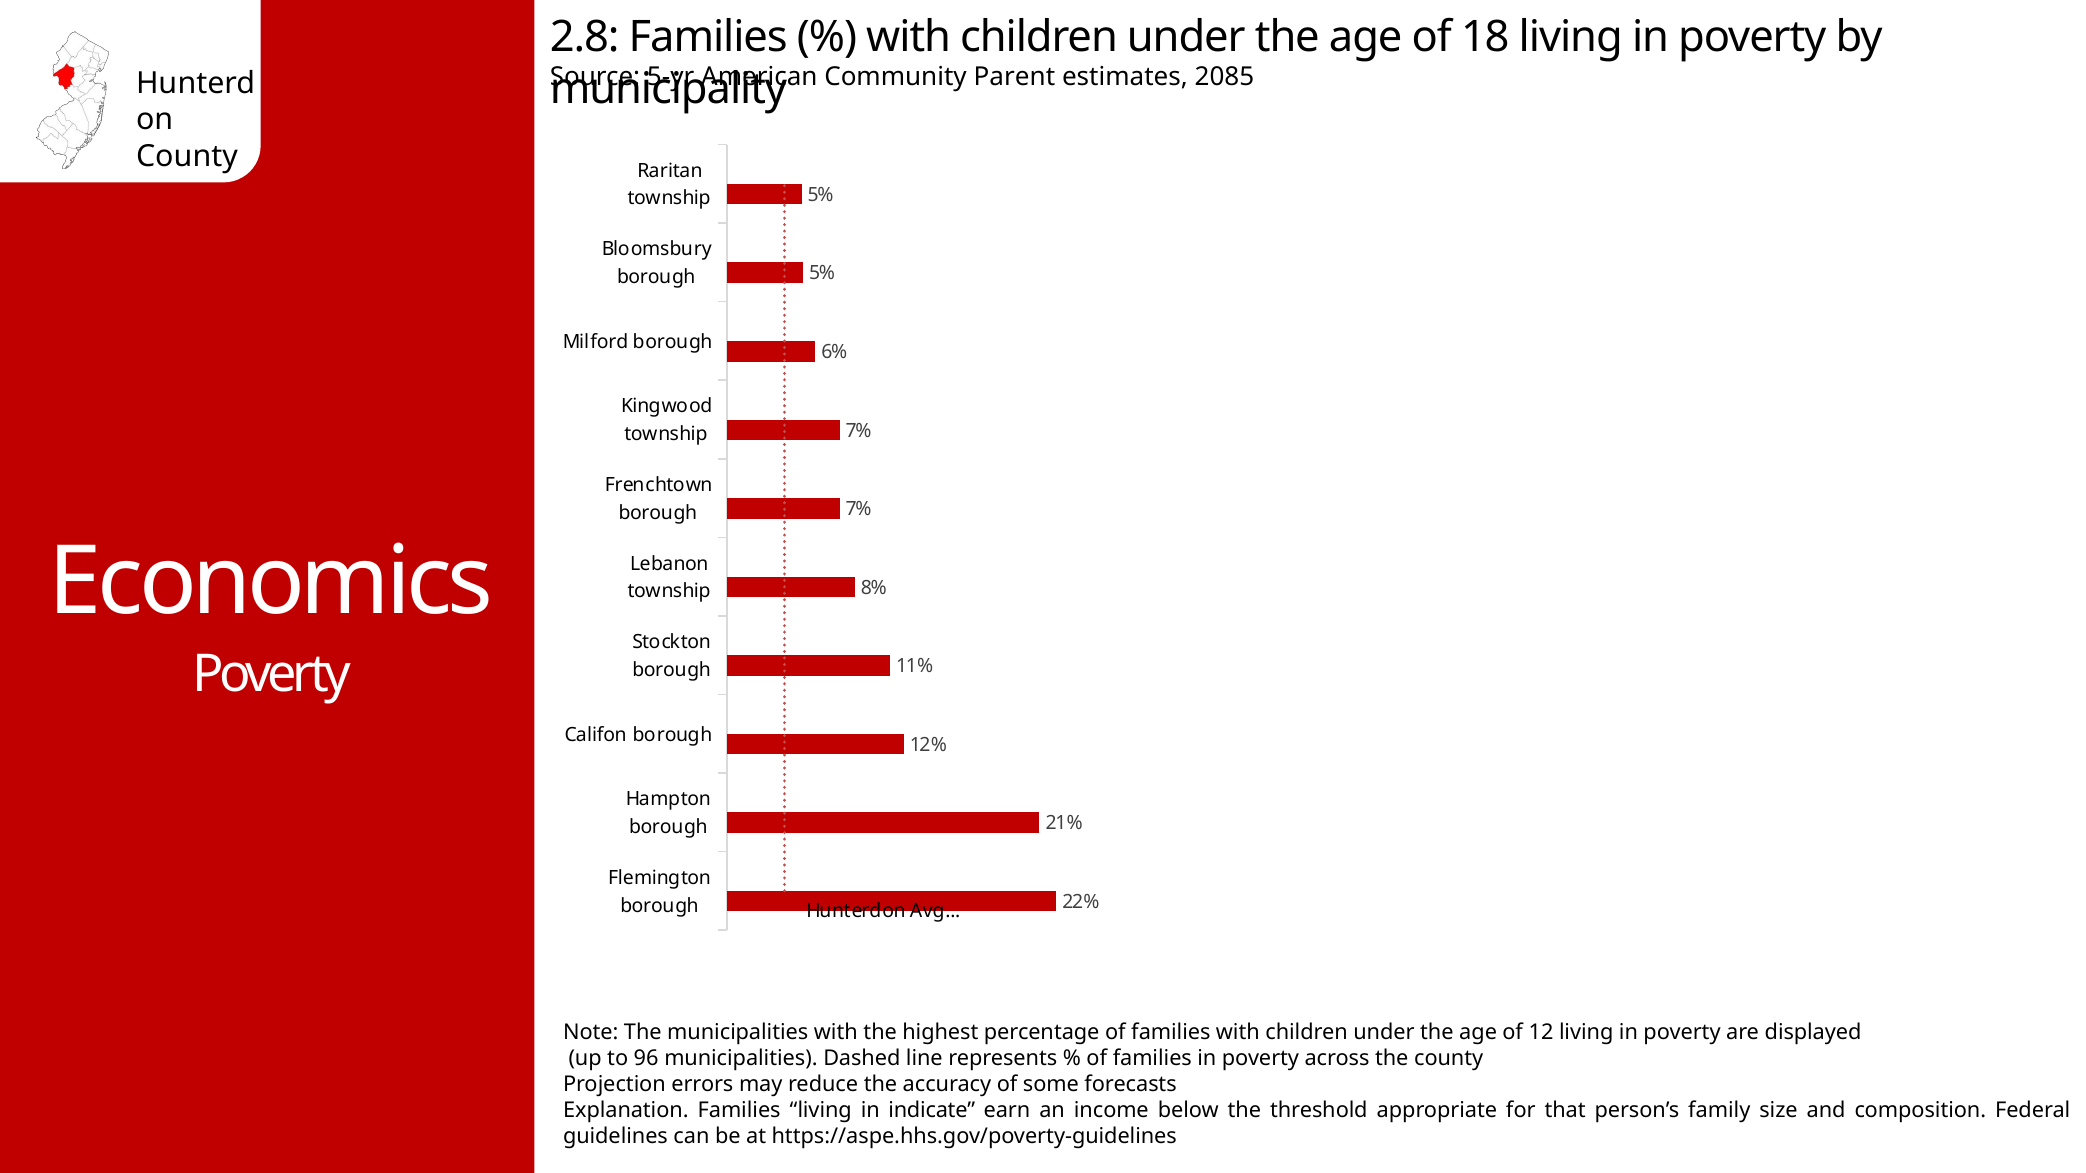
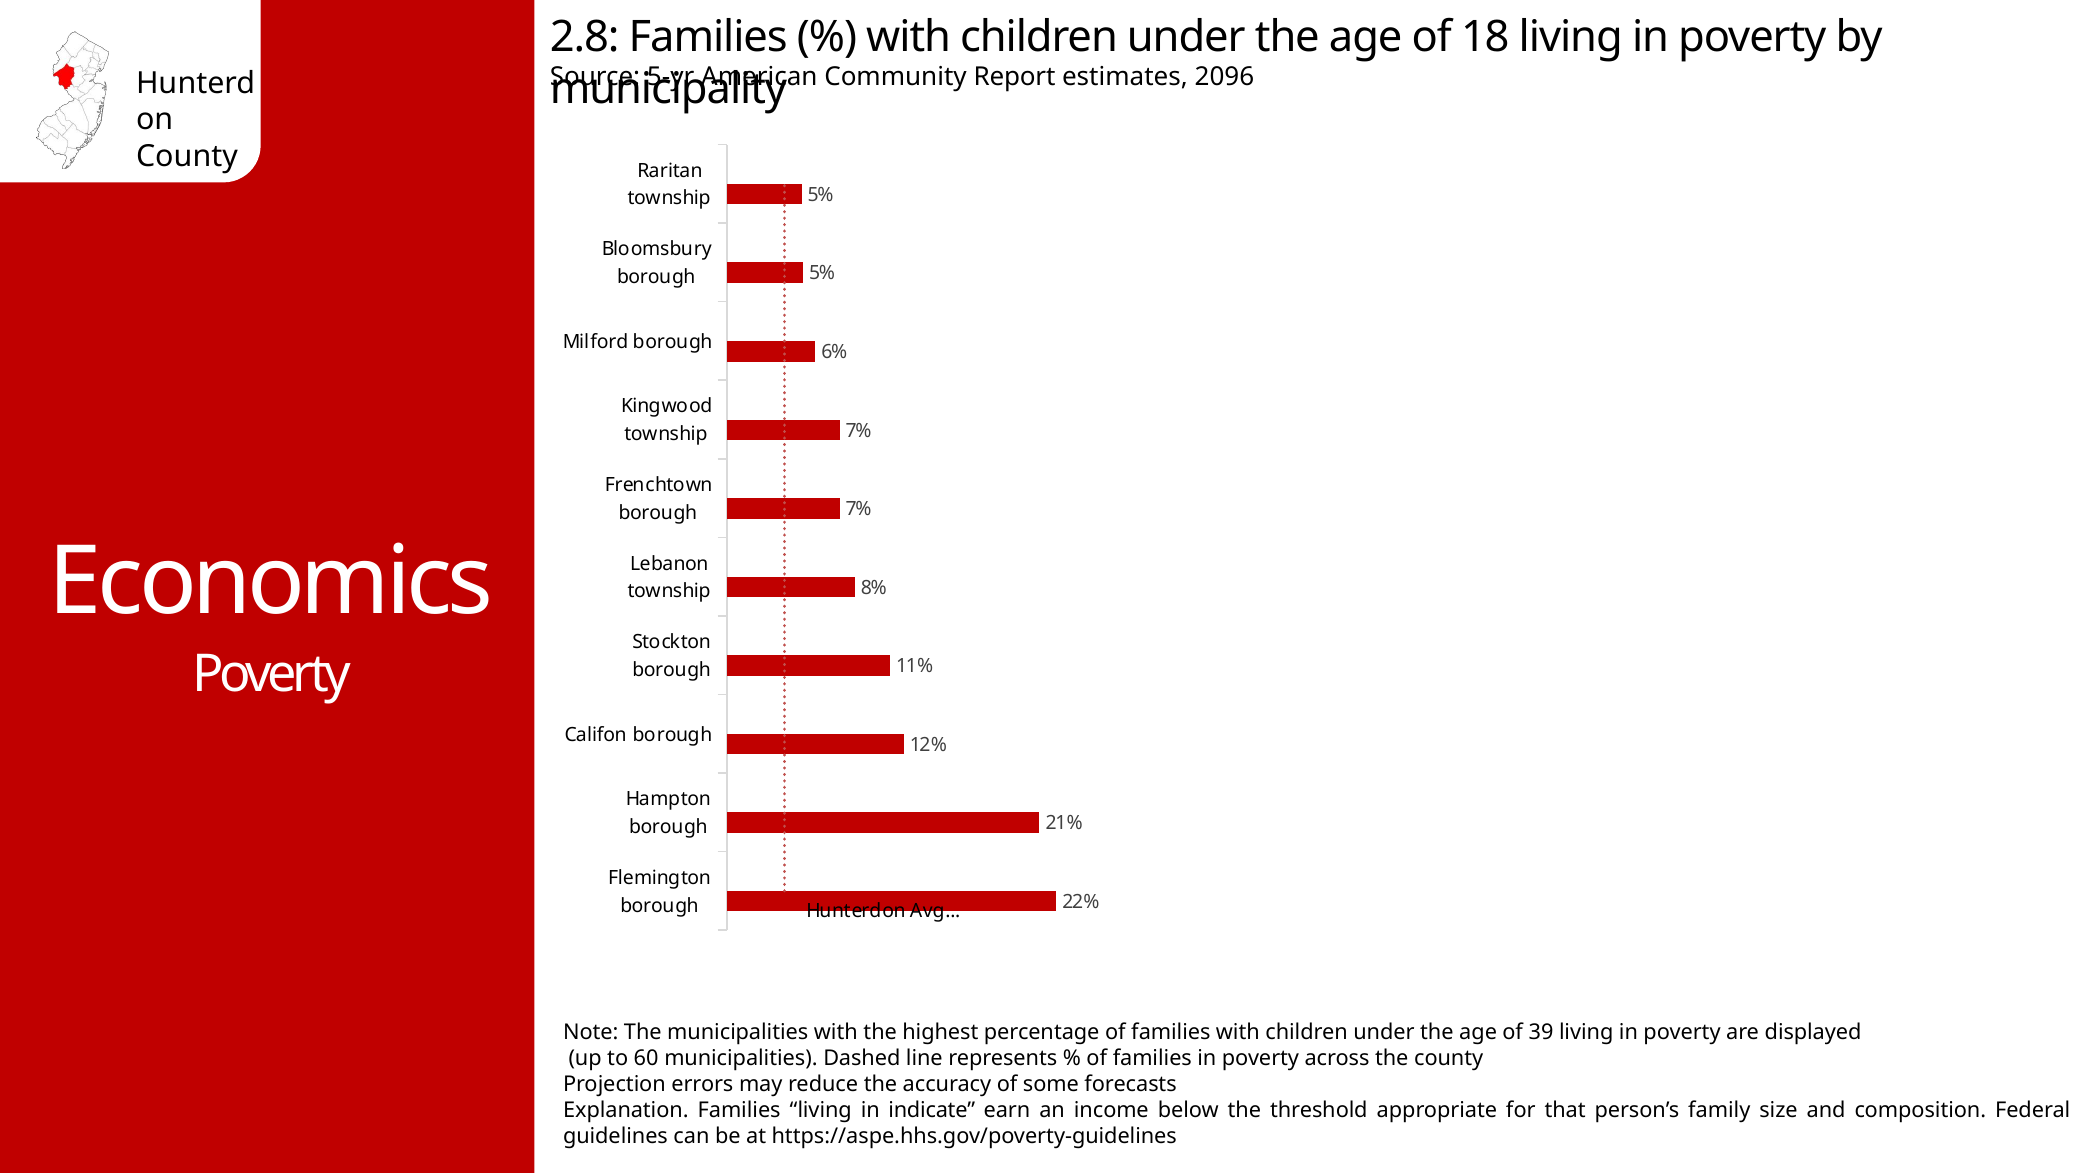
Parent: Parent -> Report (1014, 77)
2085: 2085 -> 2096 (1224, 77)
12: 12 -> 39 (1541, 1033)
96: 96 -> 60 (646, 1059)
